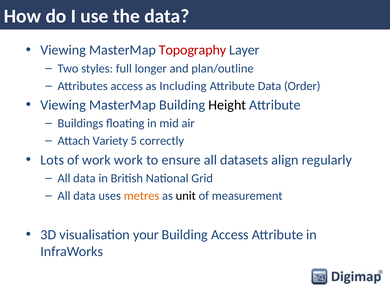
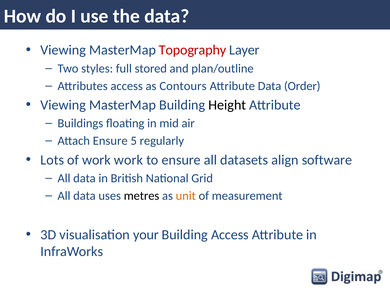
longer: longer -> stored (151, 69)
Including: Including -> Contours (183, 86)
Attach Variety: Variety -> Ensure (110, 141)
correctly: correctly -> regularly (162, 141)
regularly: regularly -> software (327, 160)
metres colour: orange -> black (142, 196)
unit colour: black -> orange (186, 196)
